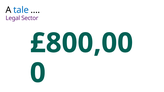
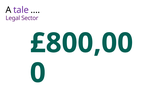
tale colour: blue -> purple (21, 10)
